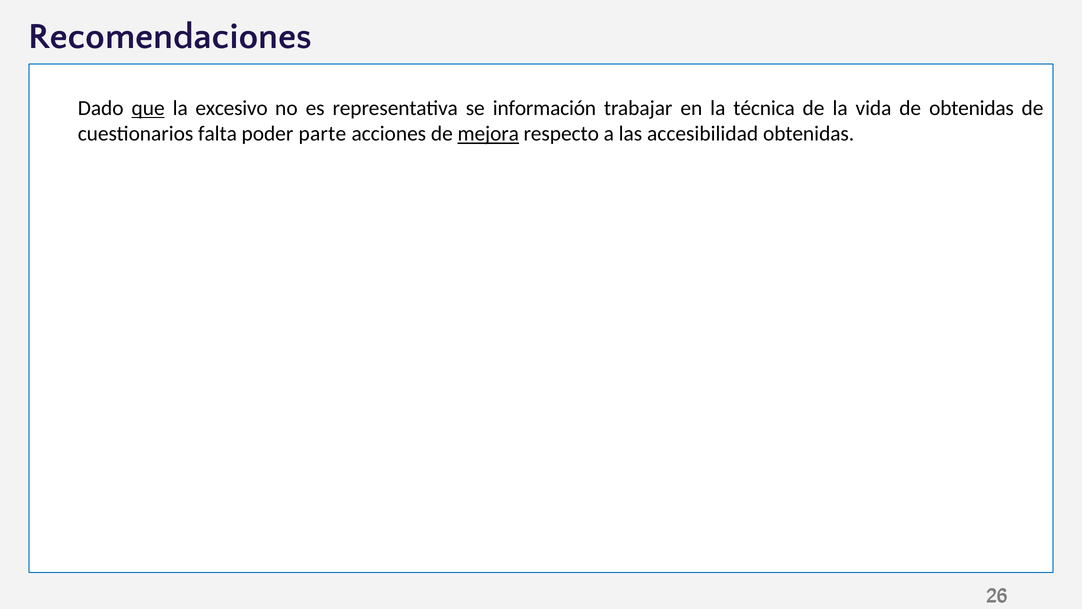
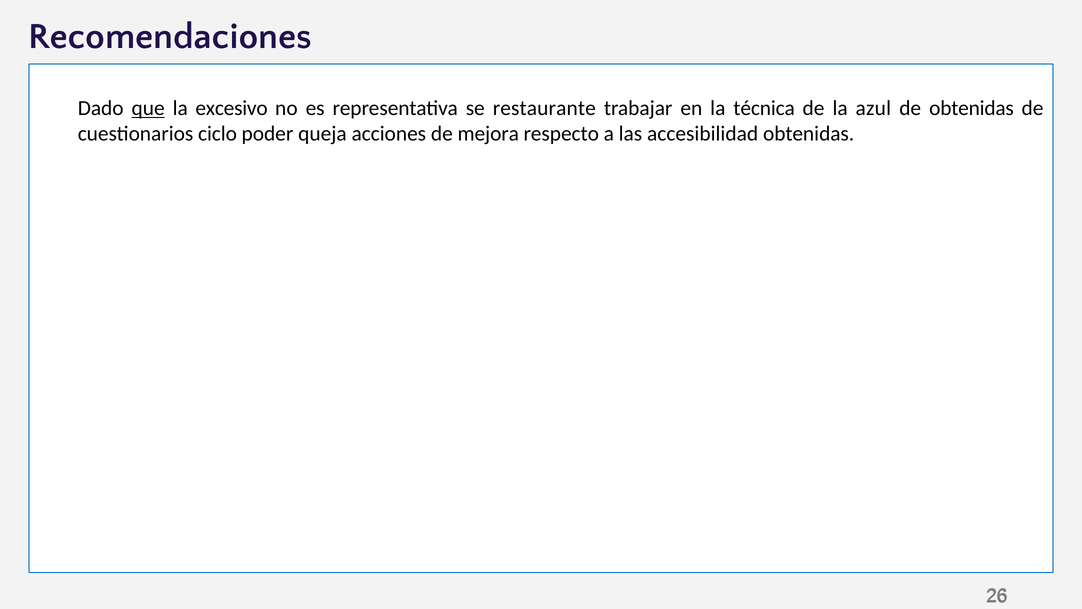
información: información -> restaurante (544, 108)
vida: vida -> azul (873, 108)
falta: falta -> ciclo (218, 134)
parte: parte -> queja (322, 134)
mejora underline: present -> none (488, 134)
